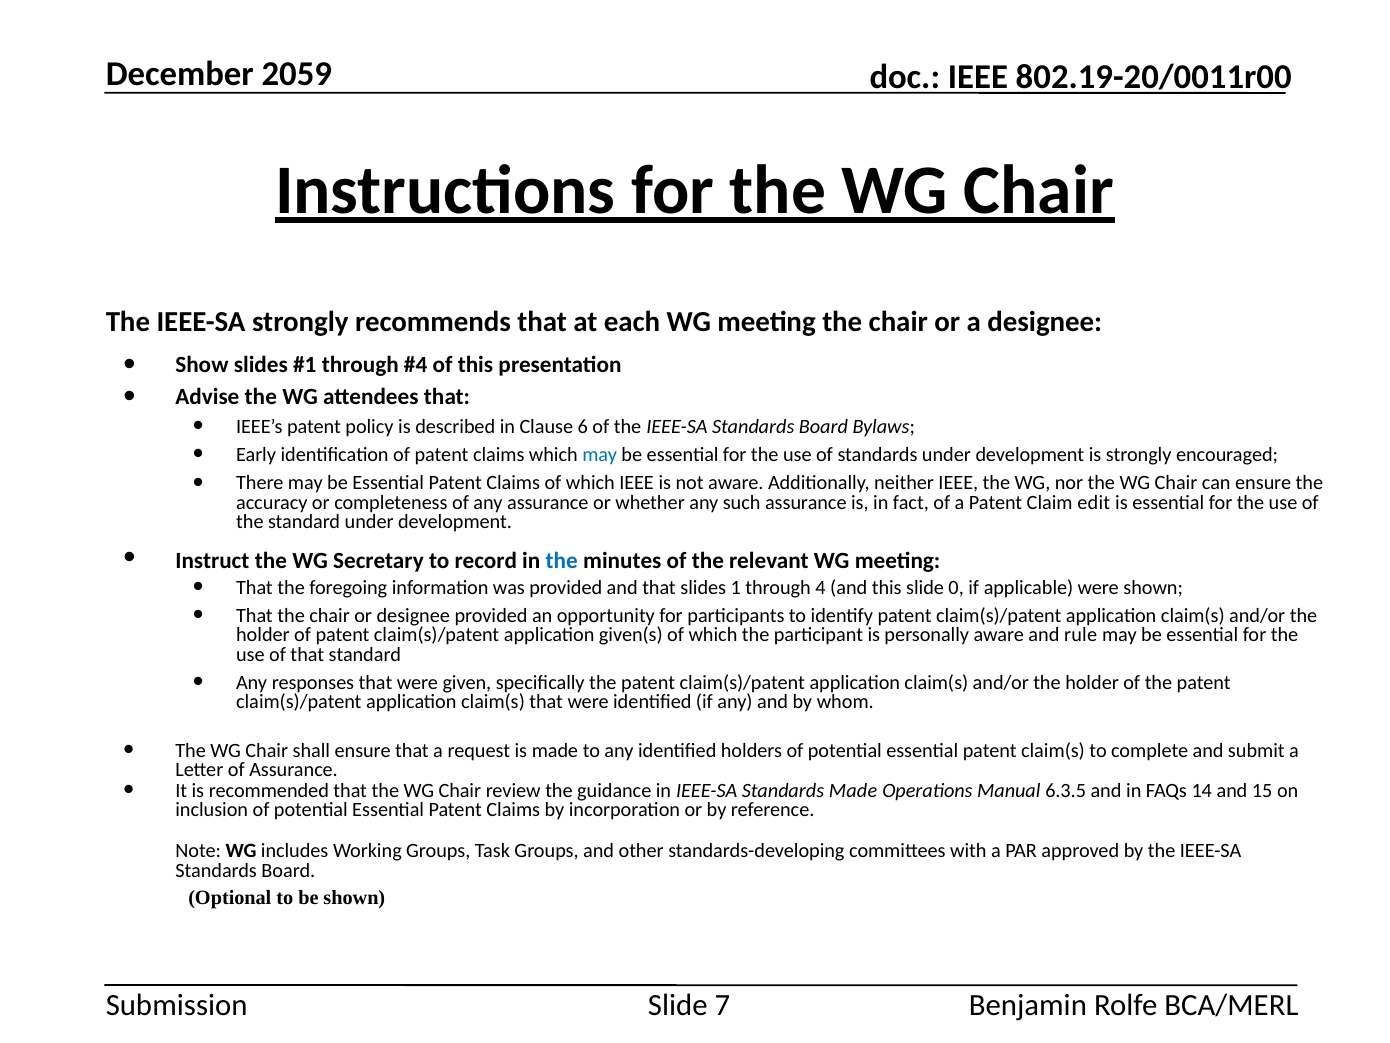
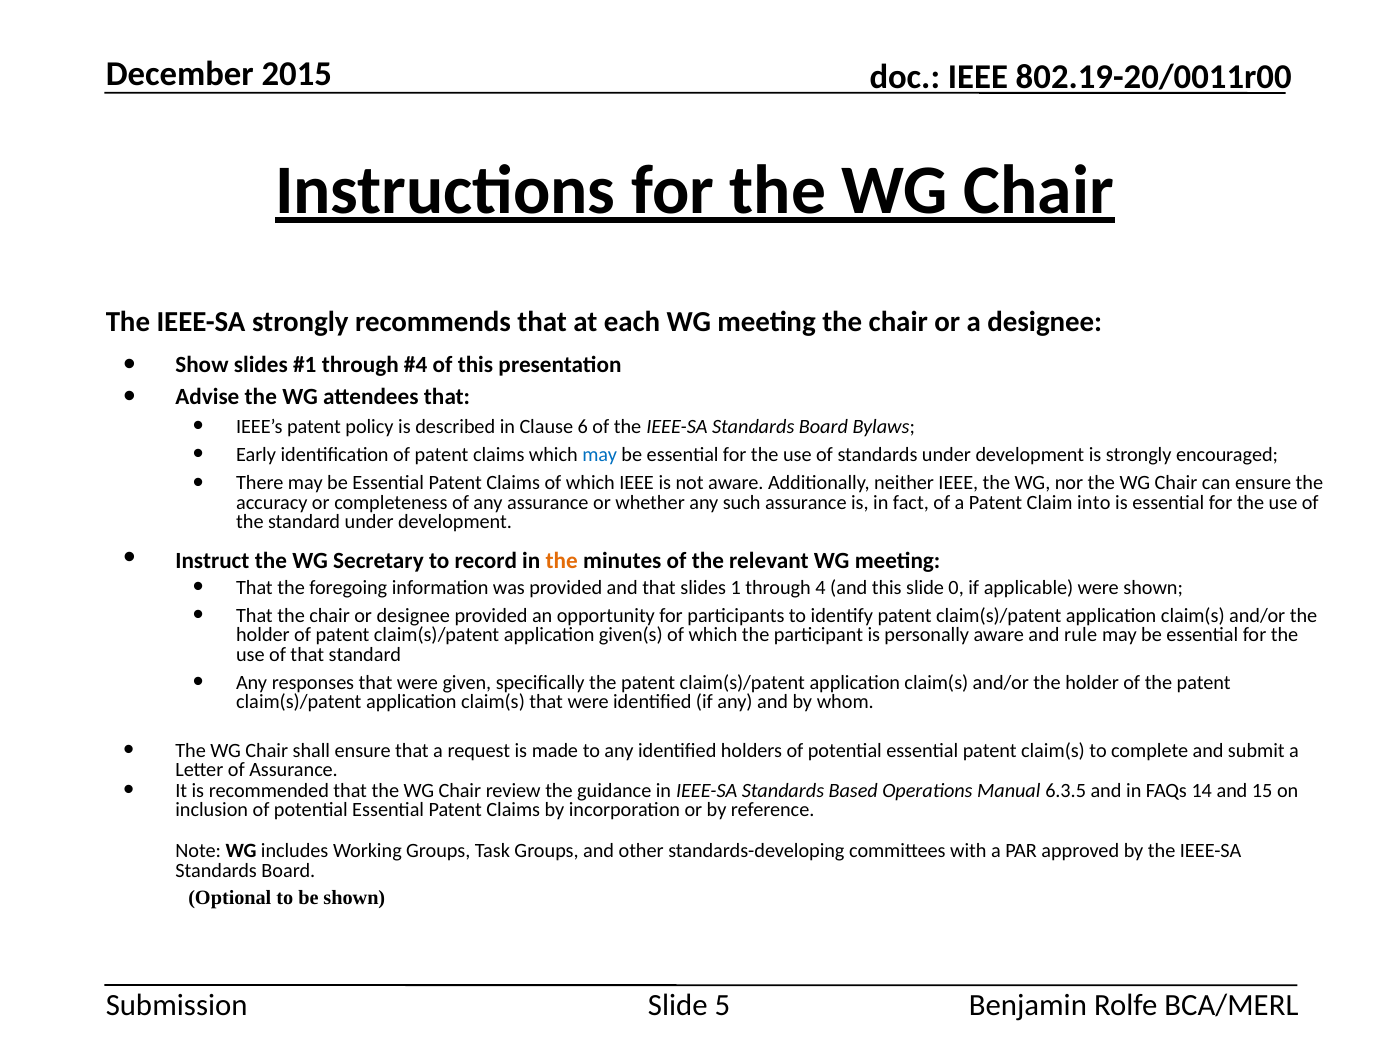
2059: 2059 -> 2015 (297, 74)
edit: edit -> into (1094, 502)
the colour: blue -> orange (562, 561)
Standards Made: Made -> Based (853, 790)
7: 7 -> 5 (722, 1005)
